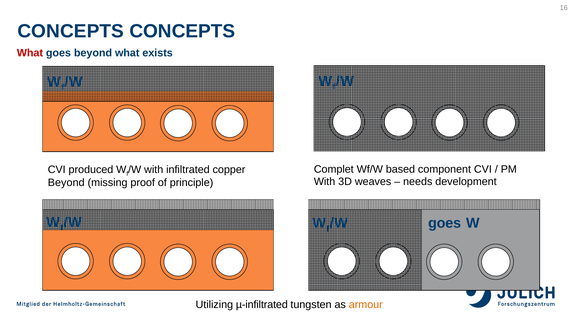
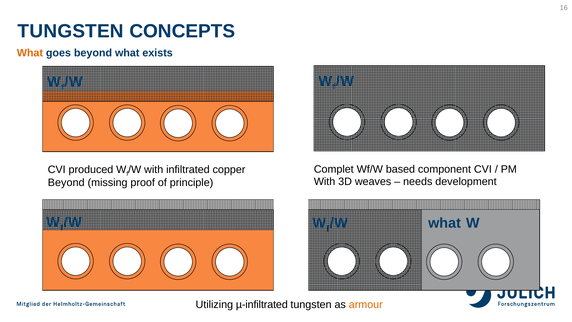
CONCEPTS: CONCEPTS -> TUNGSTEN (71, 31)
What colour: red -> orange (30, 53)
goes: goes -> what (445, 223)
